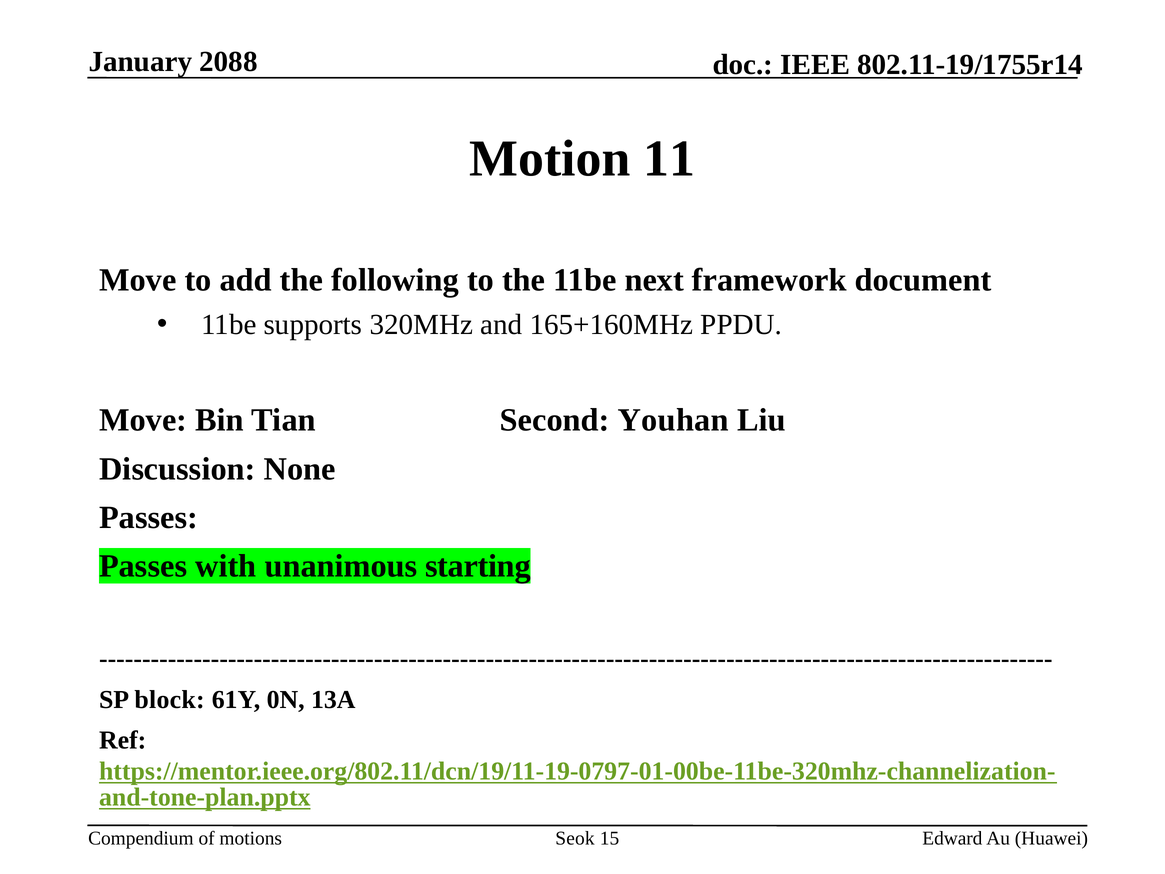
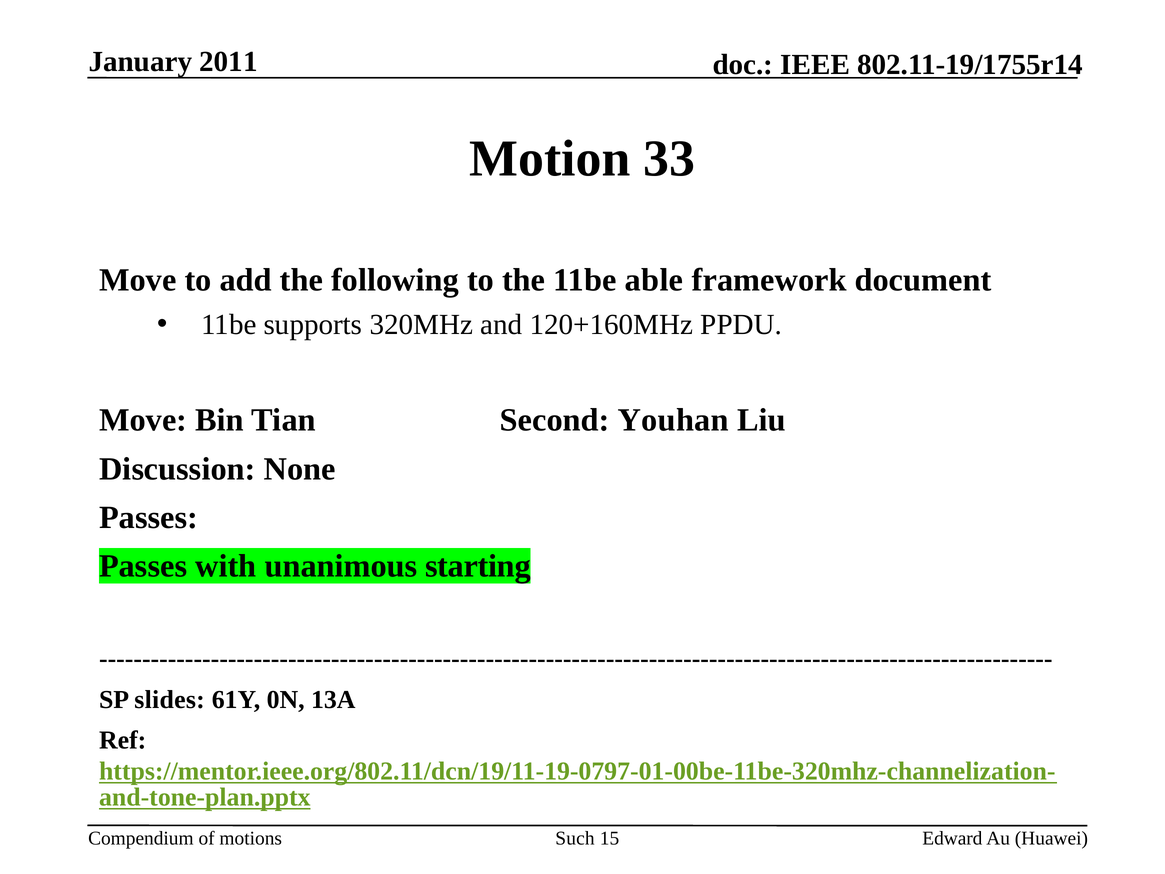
2088: 2088 -> 2011 (228, 62)
11: 11 -> 33 (669, 159)
next: next -> able (654, 280)
165+160MHz: 165+160MHz -> 120+160MHz (611, 325)
block: block -> slides (170, 699)
Seok: Seok -> Such (575, 838)
